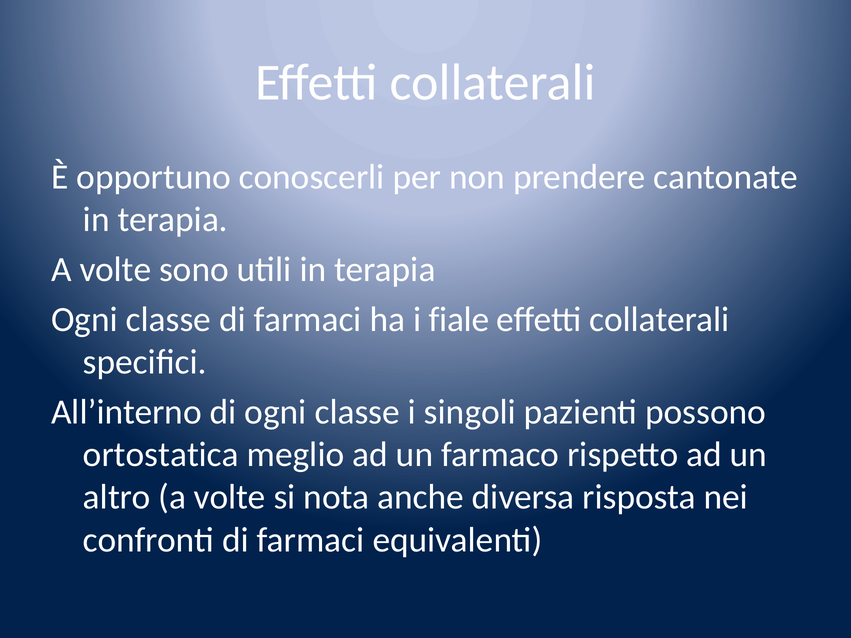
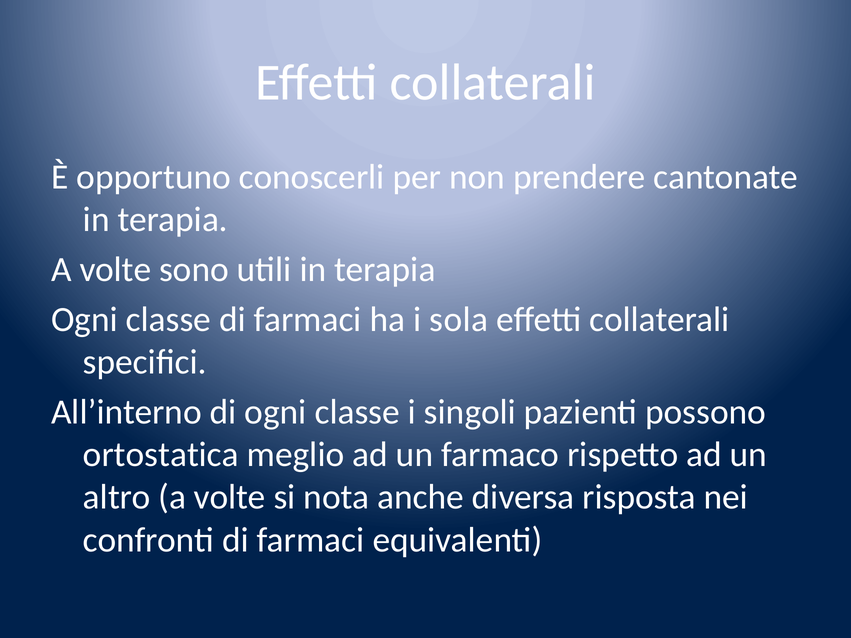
fiale: fiale -> sola (459, 320)
